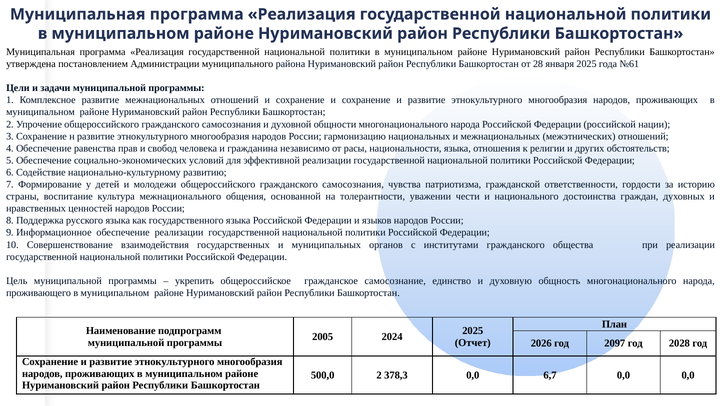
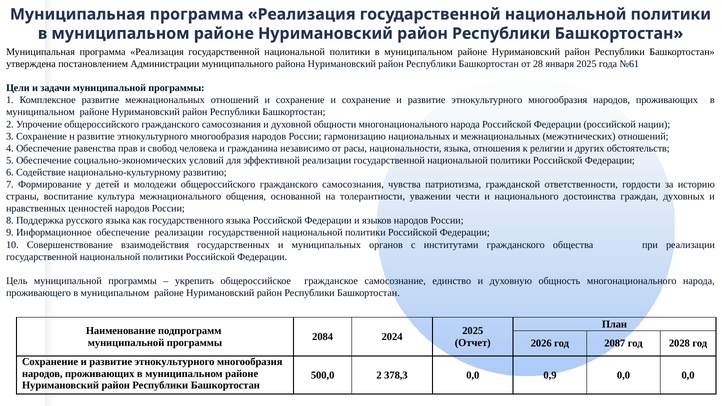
2005: 2005 -> 2084 (323, 337)
2097: 2097 -> 2087 (615, 344)
6,7: 6,7 -> 0,9 (550, 375)
